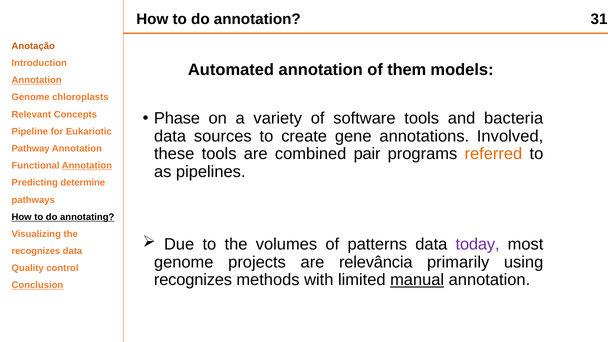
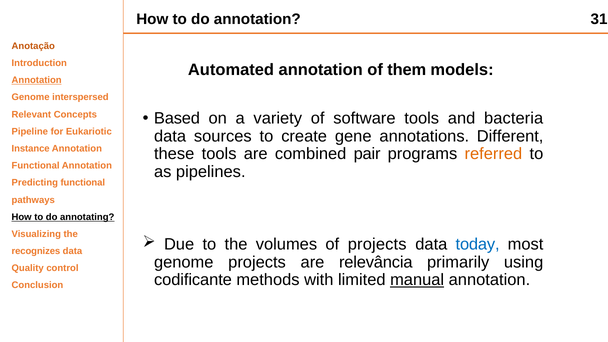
chloroplasts: chloroplasts -> interspersed (80, 97)
Phase: Phase -> Based (177, 118)
Involved: Involved -> Different (510, 136)
Pathway: Pathway -> Instance (31, 149)
Annotation underline: present -> none (87, 166)
Predicting determine: determine -> functional (83, 183)
of patterns: patterns -> projects (377, 244)
today colour: purple -> blue (478, 244)
recognizes: recognizes -> codificante (193, 280)
Conclusion underline: present -> none (37, 285)
